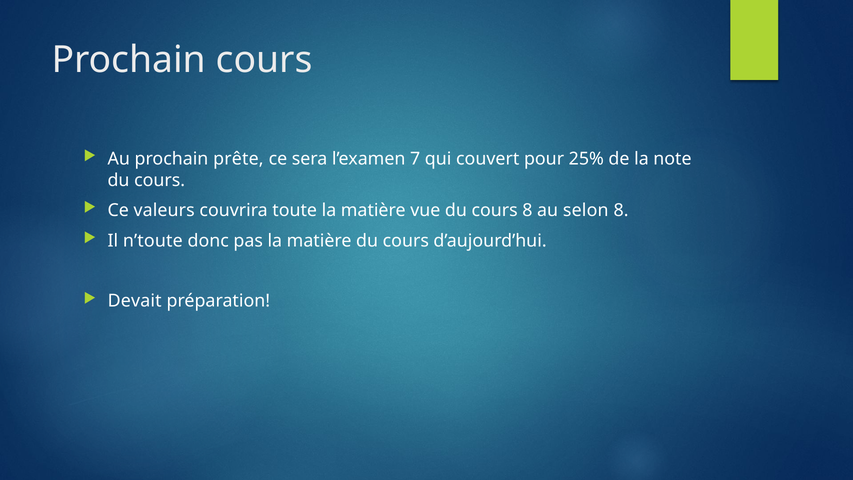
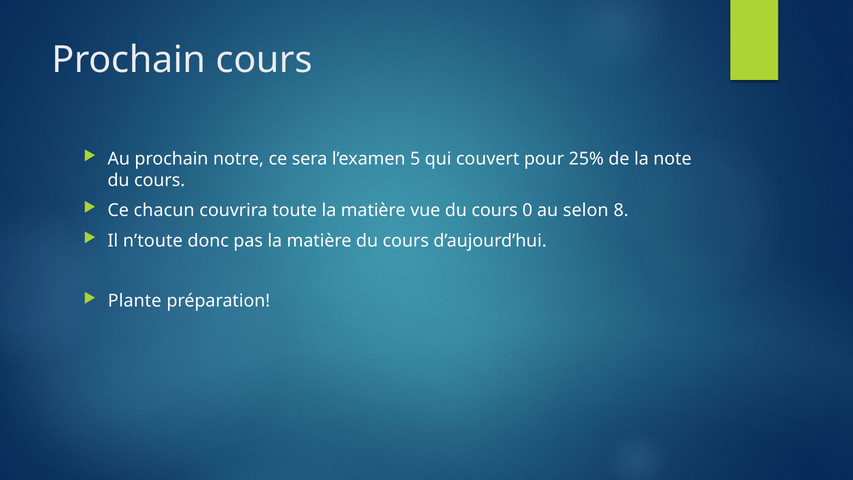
prête: prête -> notre (238, 159)
7: 7 -> 5 (415, 159)
valeurs: valeurs -> chacun (164, 210)
cours 8: 8 -> 0 (527, 210)
Devait: Devait -> Plante (135, 301)
